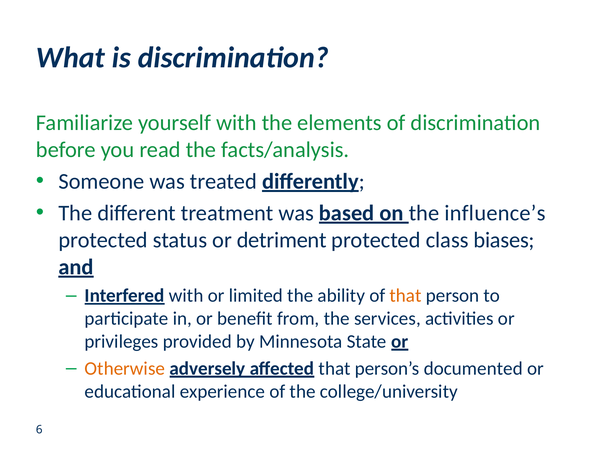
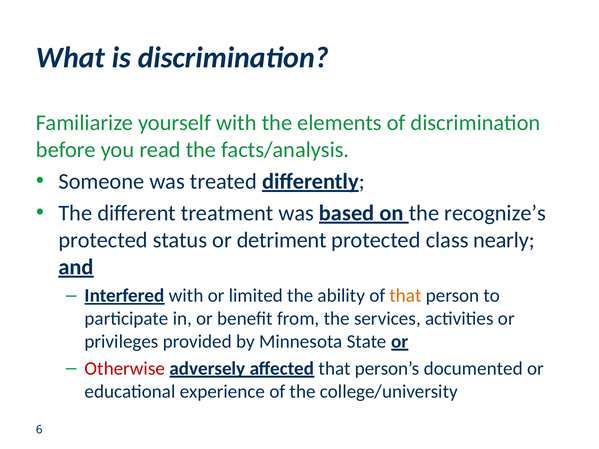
influence’s: influence’s -> recognize’s (495, 213)
biases: biases -> nearly (504, 240)
Otherwise colour: orange -> red (125, 369)
